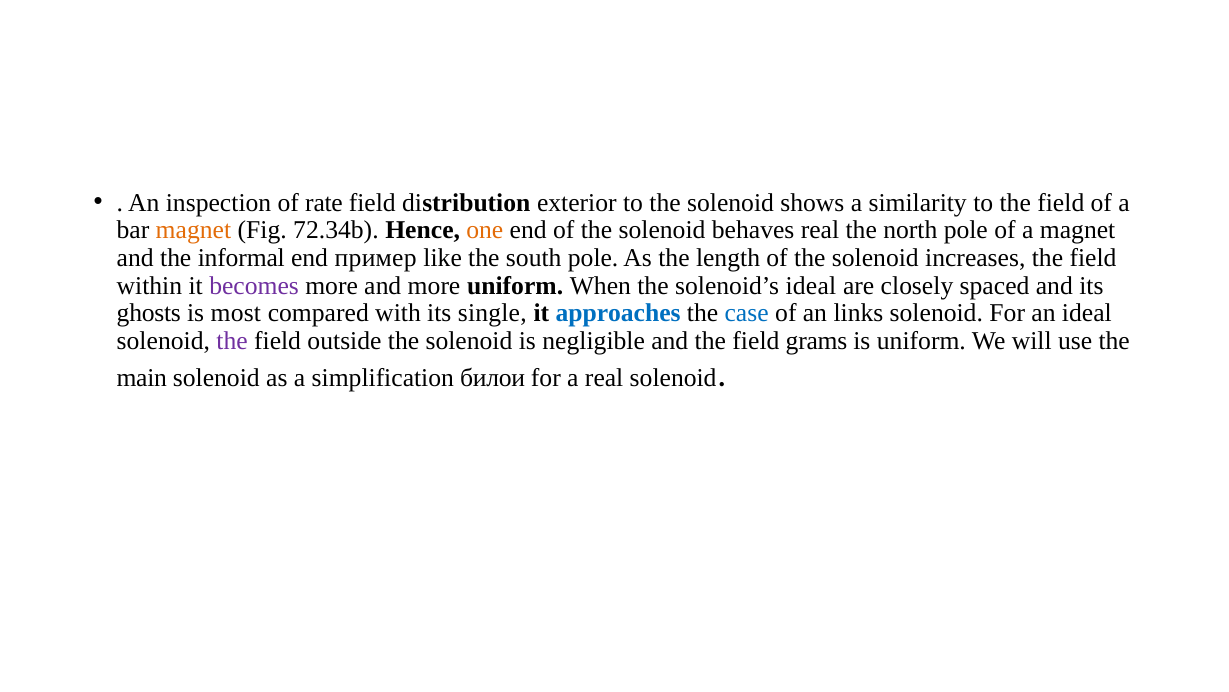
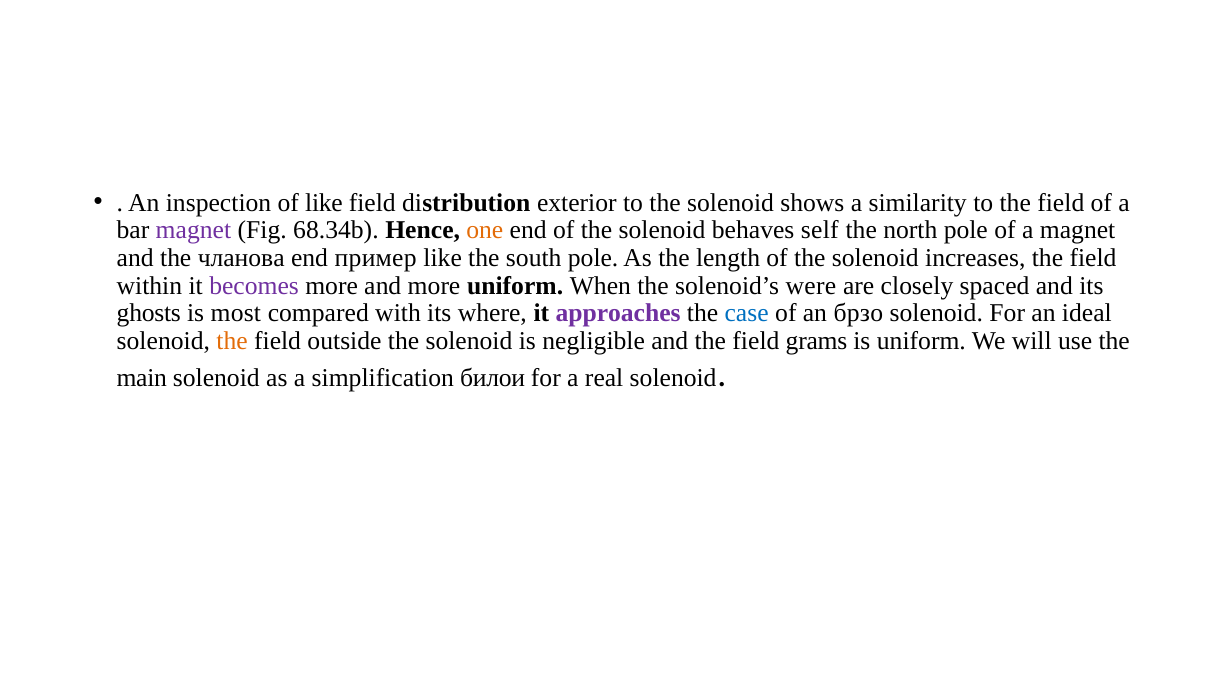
of rate: rate -> like (324, 202)
magnet colour: orange -> purple (193, 230)
72.34b: 72.34b -> 68.34b (336, 230)
behaves real: real -> self (820, 230)
informal: informal -> чланова (241, 258)
solenoid’s ideal: ideal -> were (811, 285)
single: single -> where (492, 313)
approaches colour: blue -> purple (618, 313)
links: links -> брзо (858, 313)
the colour: purple -> orange (232, 341)
